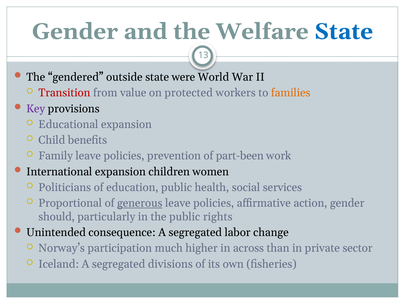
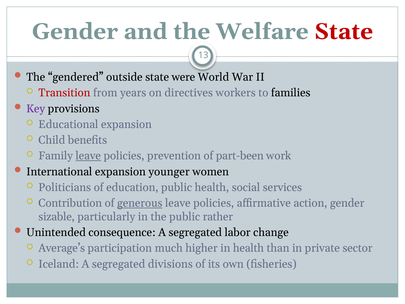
State colour: blue -> red (344, 32)
value: value -> years (133, 93)
protected: protected -> directives (189, 93)
families colour: orange -> black (291, 93)
leave underline: none -> present (88, 156)
children: children -> younger (169, 172)
Proportional: Proportional -> Contribution (70, 203)
should: should -> sizable (57, 217)
rights: rights -> rather (218, 217)
Norway’s: Norway’s -> Average’s (62, 248)
in across: across -> health (249, 248)
